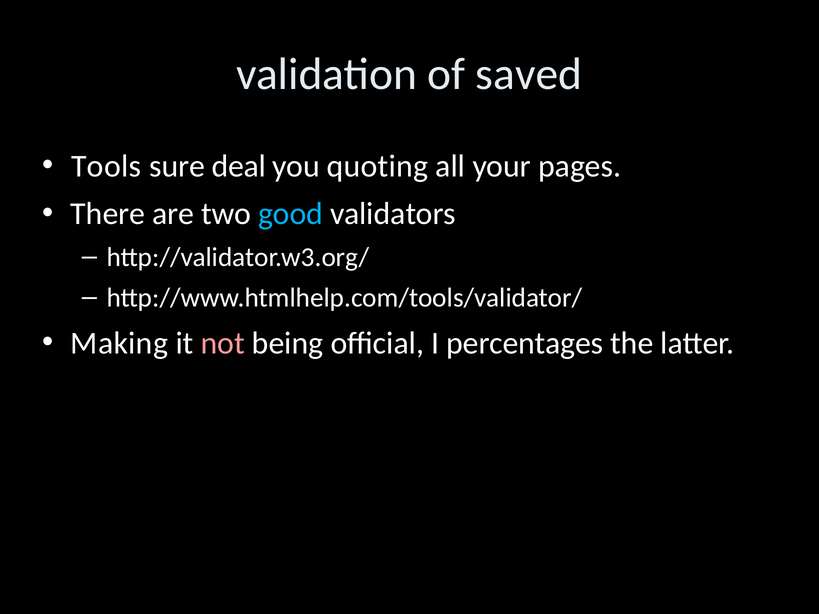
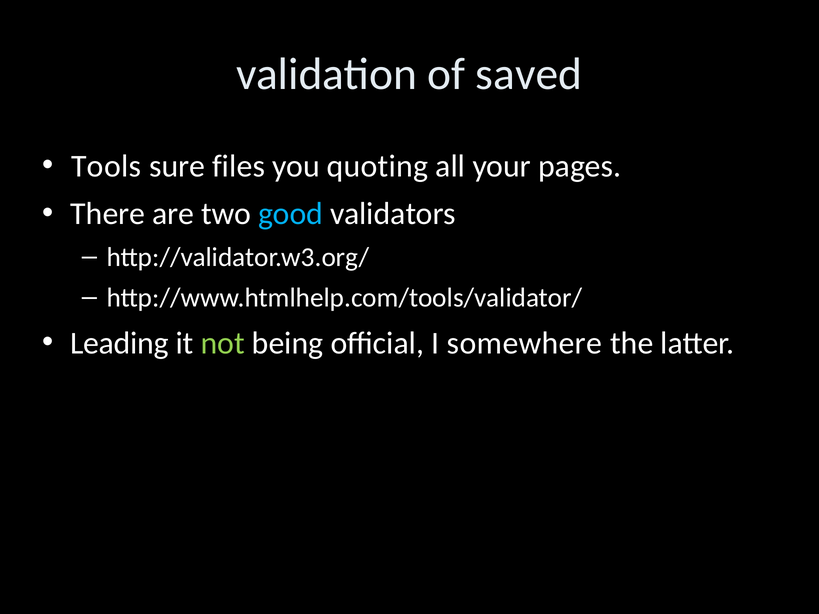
deal: deal -> files (239, 166)
Making: Making -> Leading (120, 343)
not colour: pink -> light green (223, 343)
percentages: percentages -> somewhere (525, 343)
